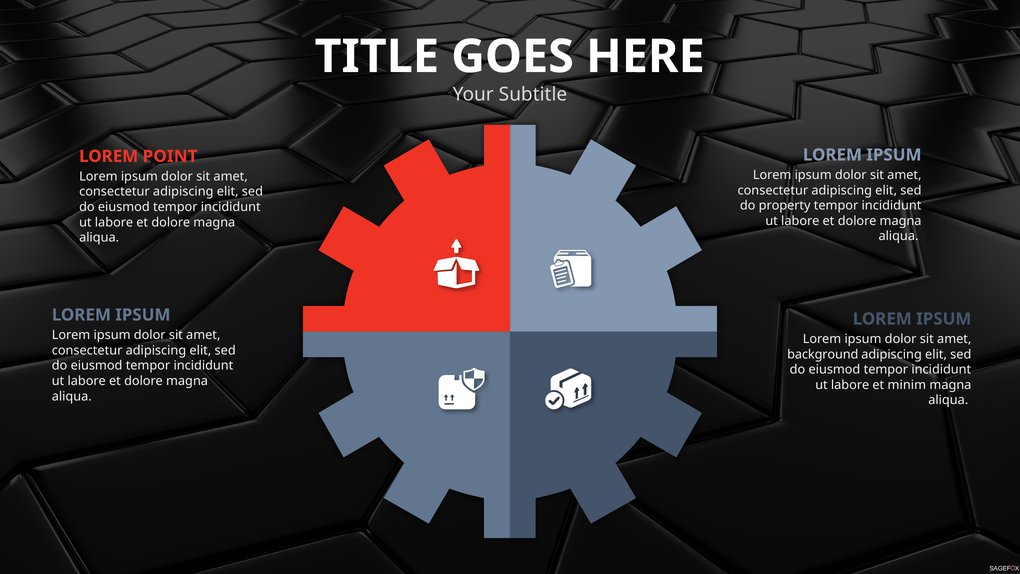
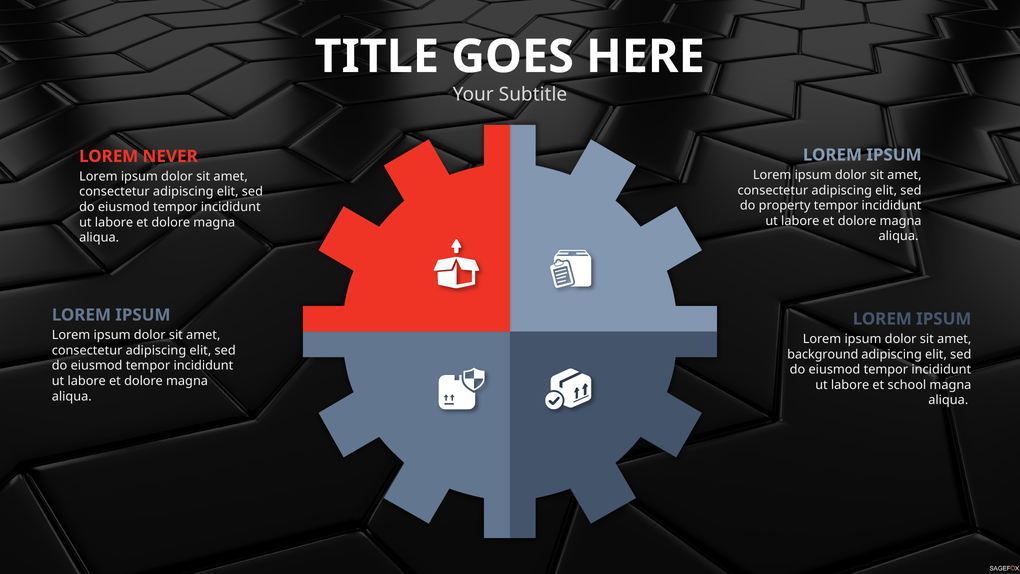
POINT: POINT -> NEVER (170, 156)
minim: minim -> school (907, 385)
